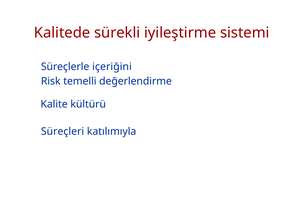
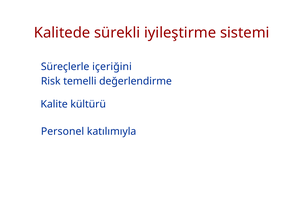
Süreçleri: Süreçleri -> Personel (63, 132)
